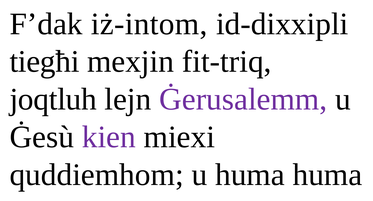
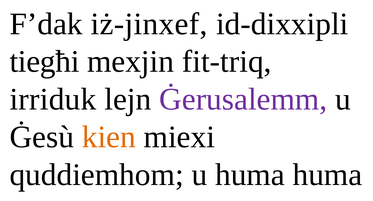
iż-intom: iż-intom -> iż-jinxef (149, 24)
joqtluh: joqtluh -> irriduk (53, 99)
kien colour: purple -> orange (109, 137)
